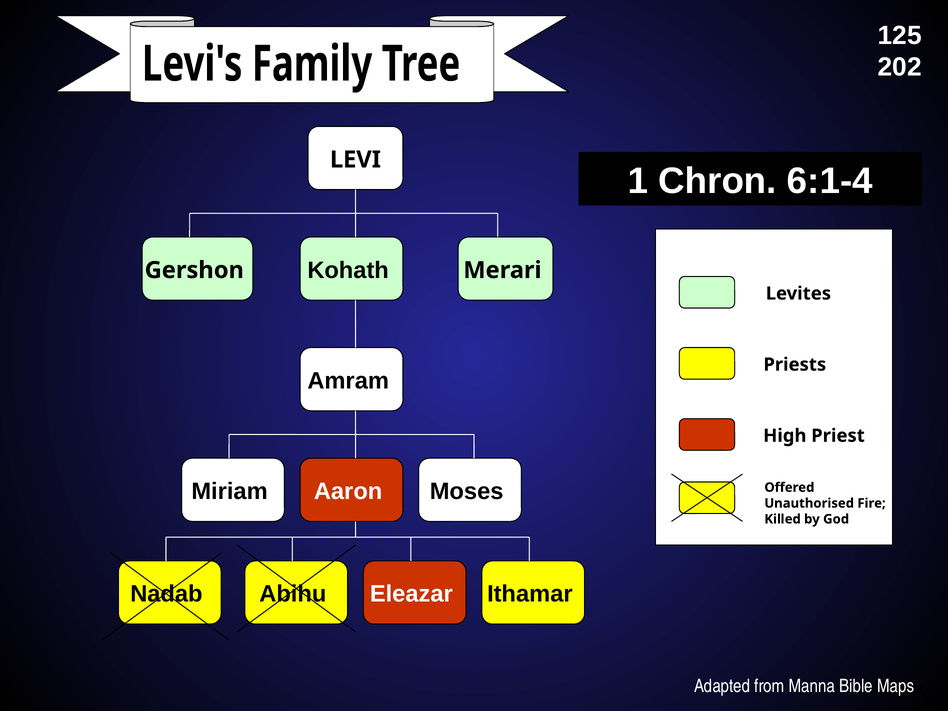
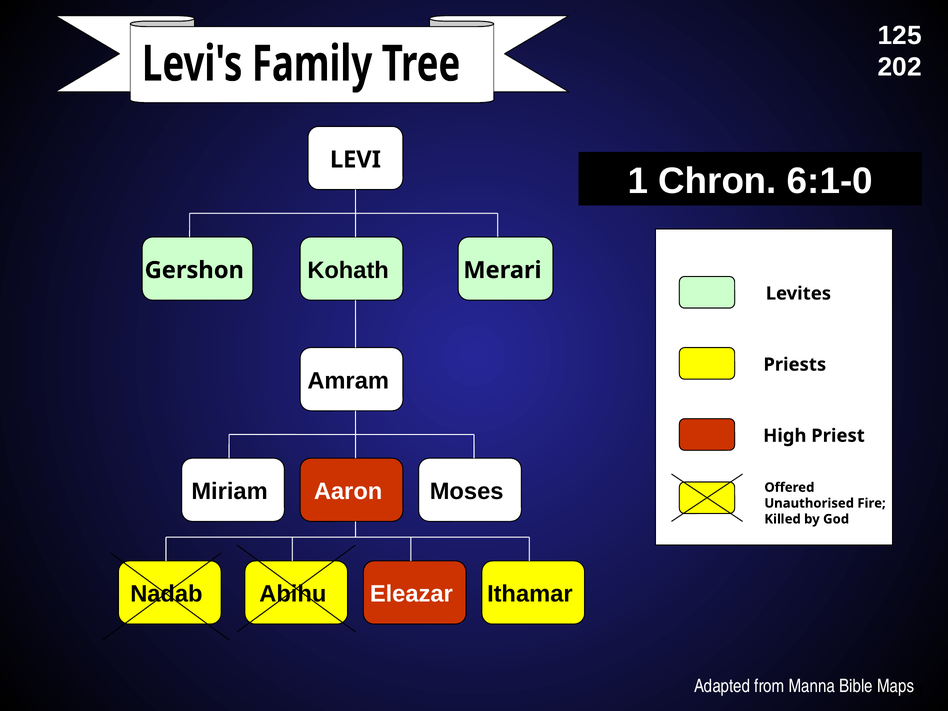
6:1-4: 6:1-4 -> 6:1-0 (830, 181)
